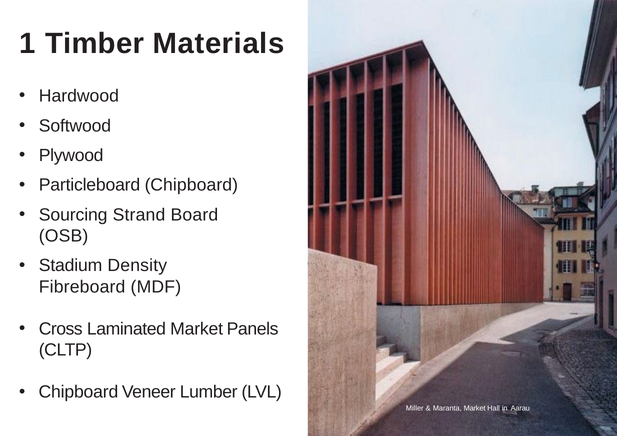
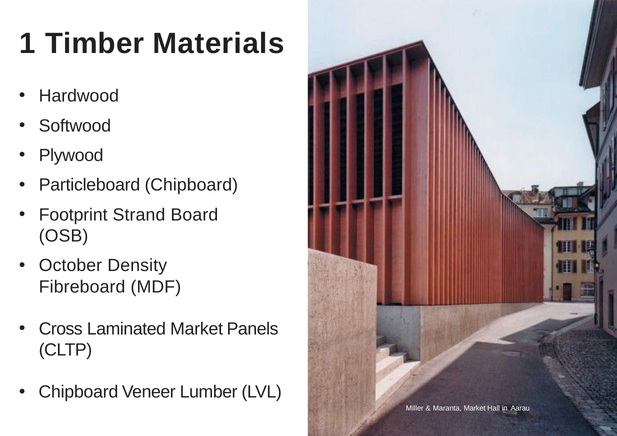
Sourcing: Sourcing -> Footprint (73, 215)
Stadium: Stadium -> October (70, 266)
